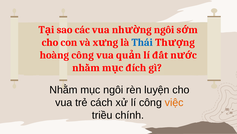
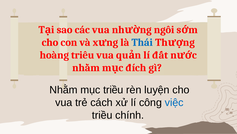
hoàng công: công -> triều (83, 55)
mục ngôi: ngôi -> triều (113, 89)
việc colour: orange -> blue (174, 102)
